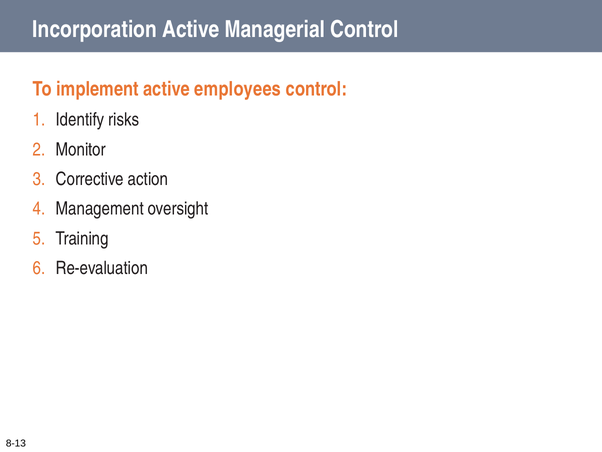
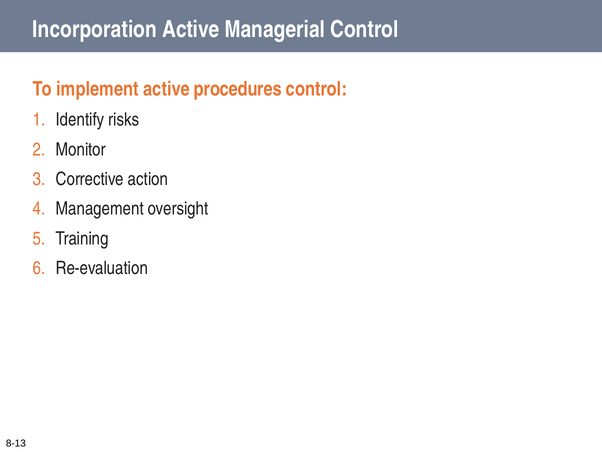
employees: employees -> procedures (238, 89)
